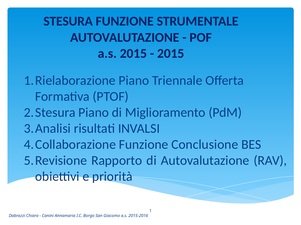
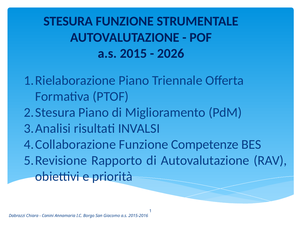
2015: 2015 -> 2026 (171, 54)
Conclusione: Conclusione -> Competenze (205, 145)
